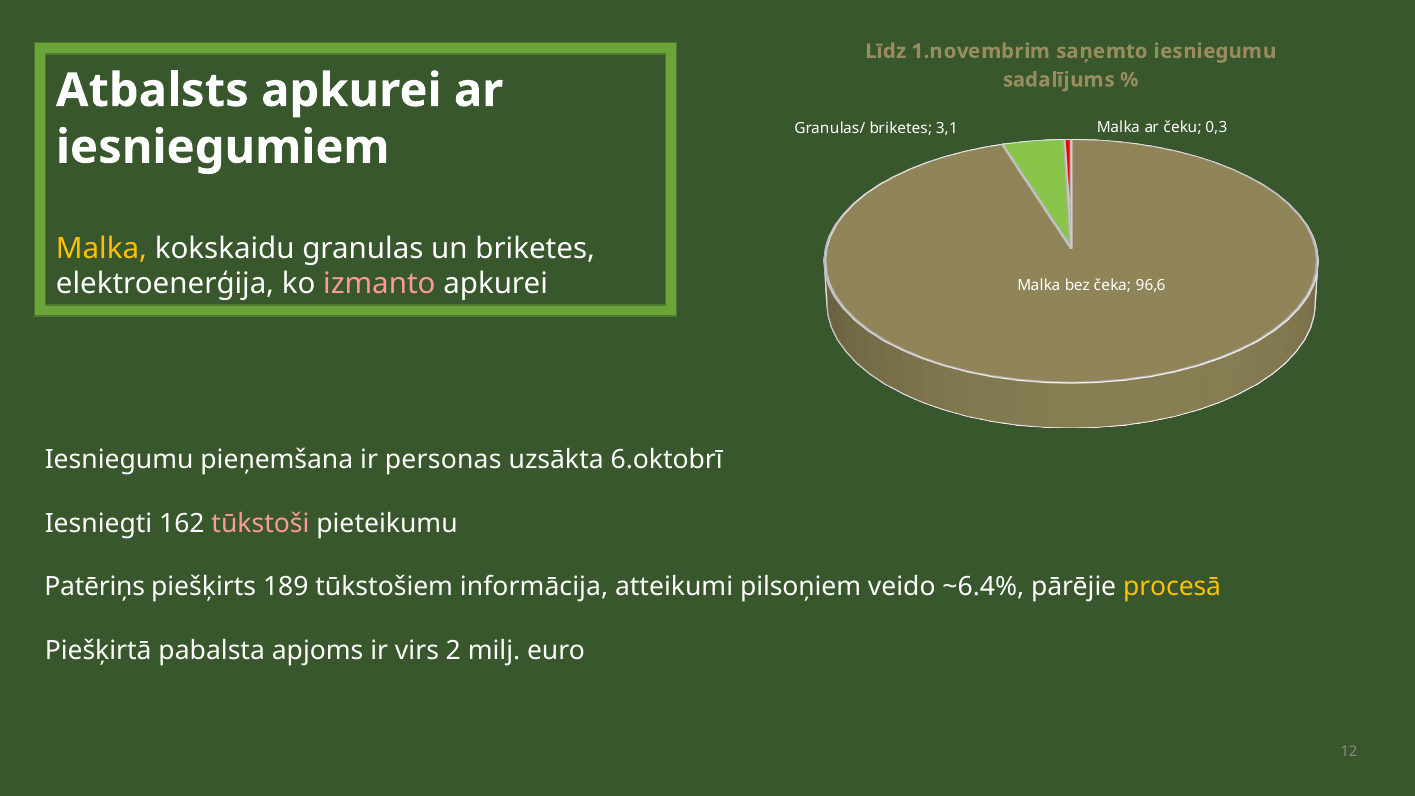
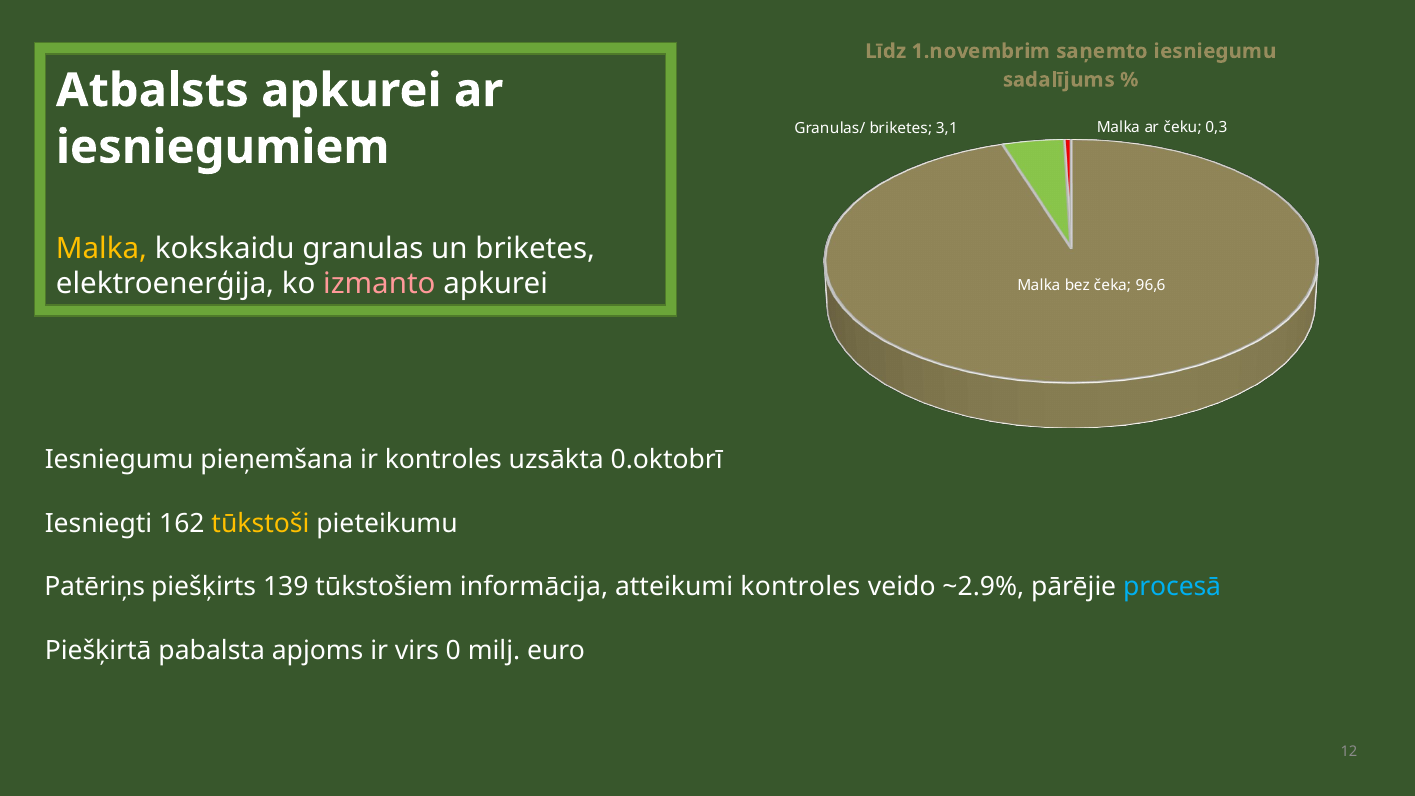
ir personas: personas -> kontroles (443, 460)
6.oktobrī: 6.oktobrī -> 0.oktobrī (667, 460)
tūkstoši colour: pink -> yellow (261, 523)
189: 189 -> 139 (286, 587)
atteikumi pilsoņiem: pilsoņiem -> kontroles (800, 587)
~6.4%: ~6.4% -> ~2.9% (983, 587)
procesā colour: yellow -> light blue (1172, 587)
2: 2 -> 0 (453, 651)
